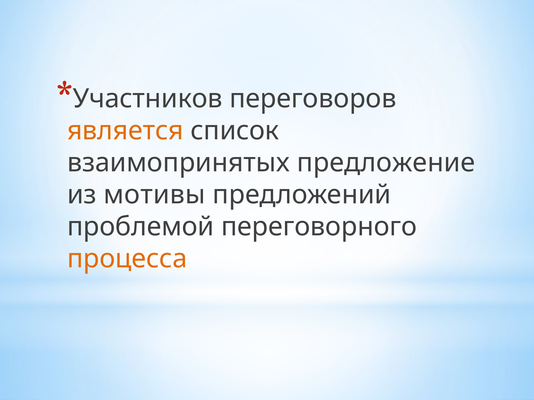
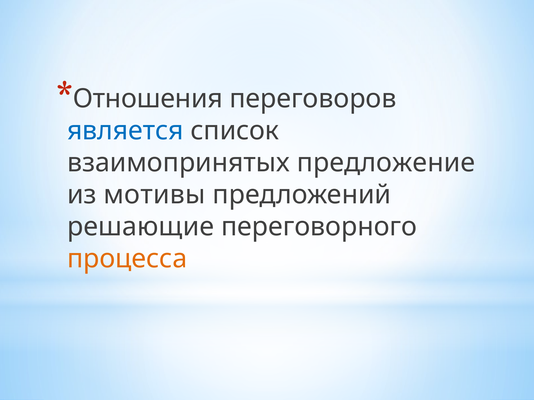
Участников: Участников -> Отношения (148, 99)
является colour: orange -> blue (125, 131)
проблемой: проблемой -> решающие (141, 227)
